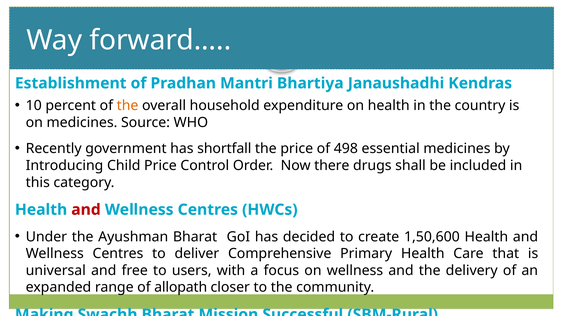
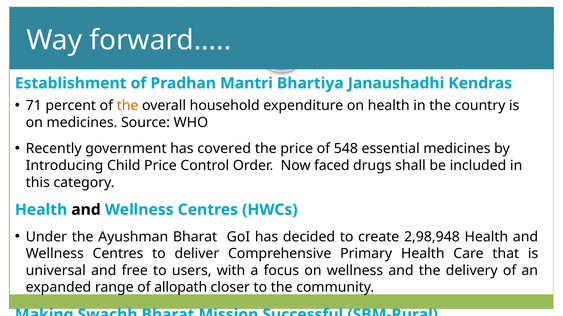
10: 10 -> 71 (34, 106)
shortfall: shortfall -> covered (224, 149)
498: 498 -> 548 (346, 149)
there: there -> faced (332, 166)
and colour: red -> black (86, 210)
1,50,600: 1,50,600 -> 2,98,948 (432, 237)
